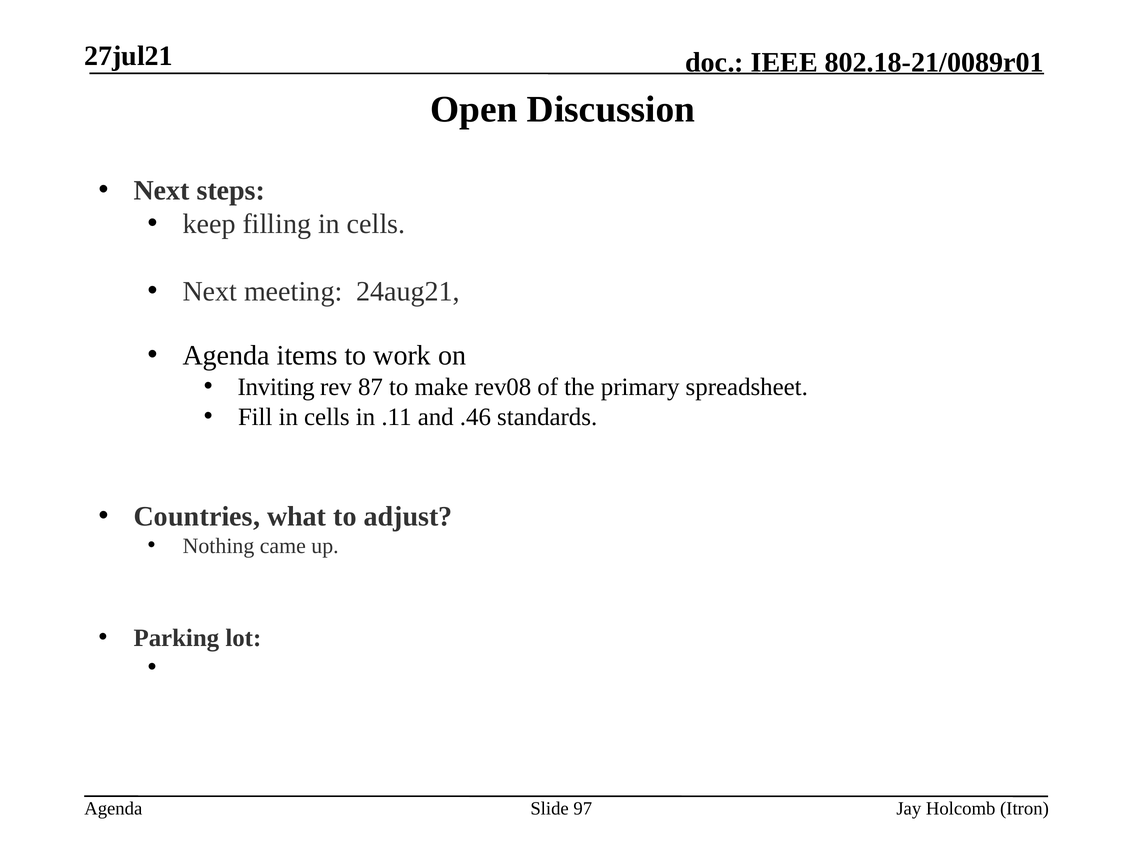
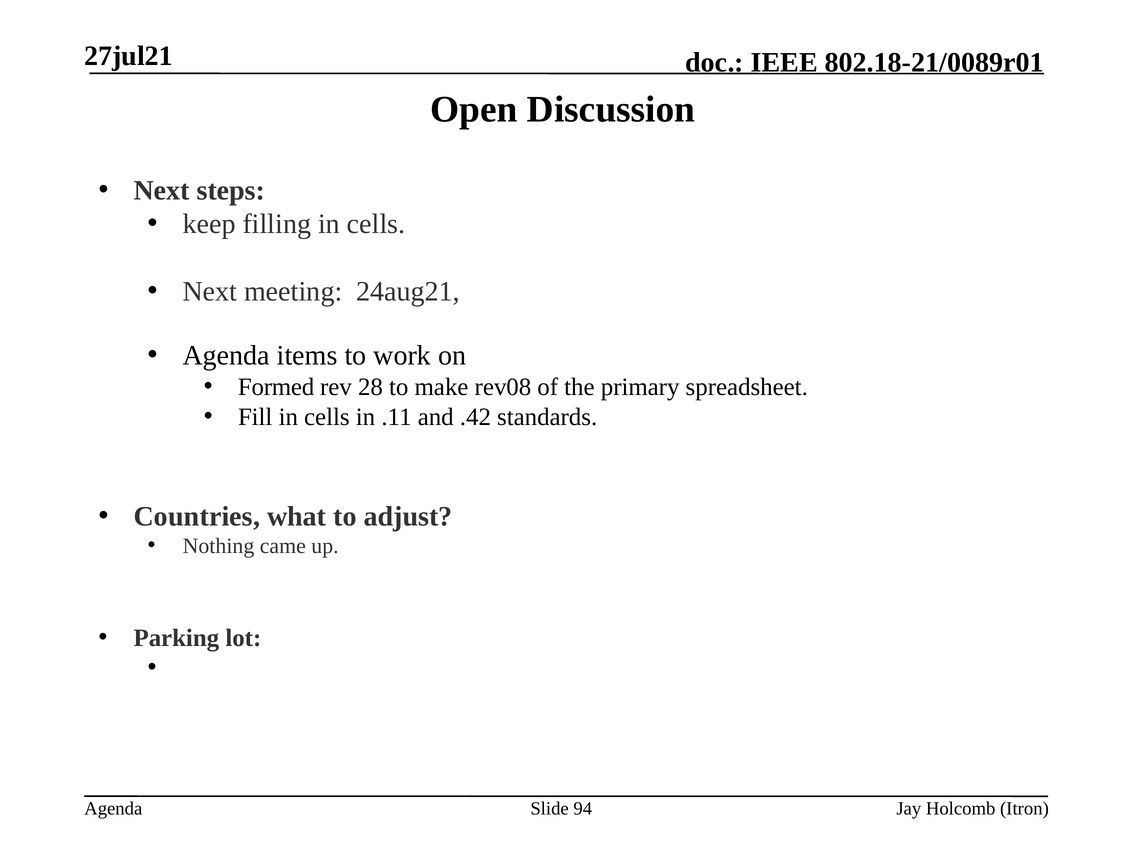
Inviting: Inviting -> Formed (276, 387)
87: 87 -> 28 (370, 387)
.46: .46 -> .42 (475, 417)
97: 97 -> 94 (583, 808)
